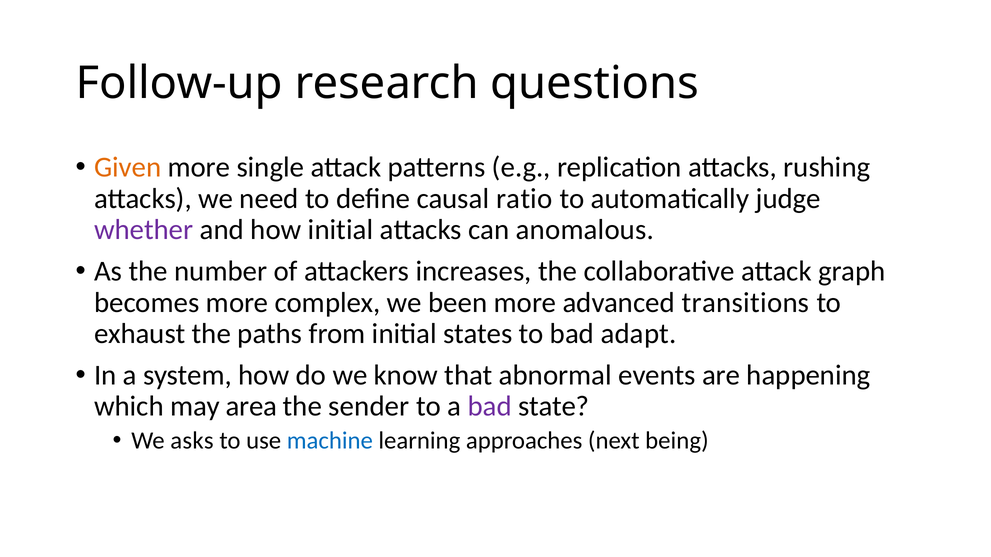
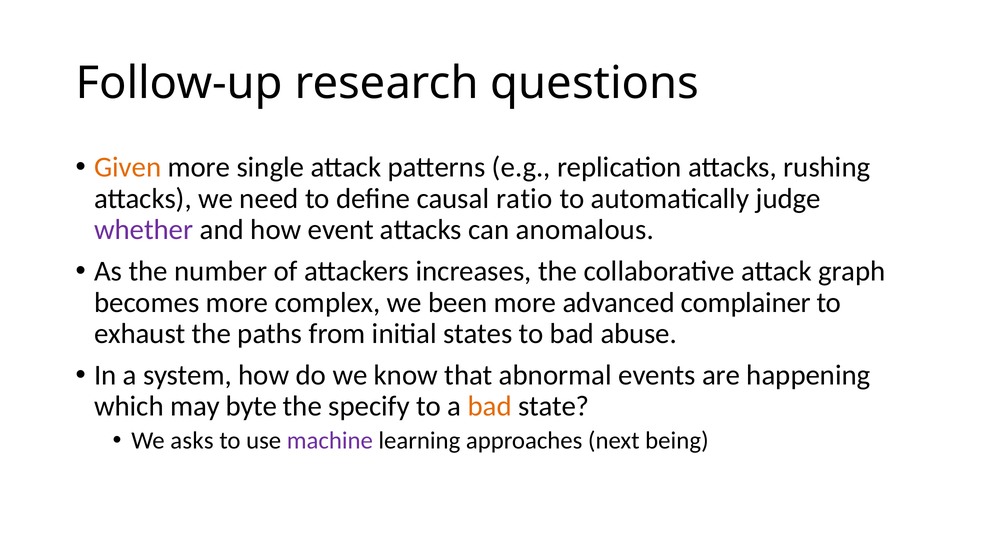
how initial: initial -> event (341, 230)
transitions: transitions -> complainer (746, 303)
adapt: adapt -> abuse (639, 334)
area: area -> byte (251, 407)
sender: sender -> specify (369, 407)
bad colour: purple -> orange (490, 407)
machine colour: blue -> purple (330, 441)
